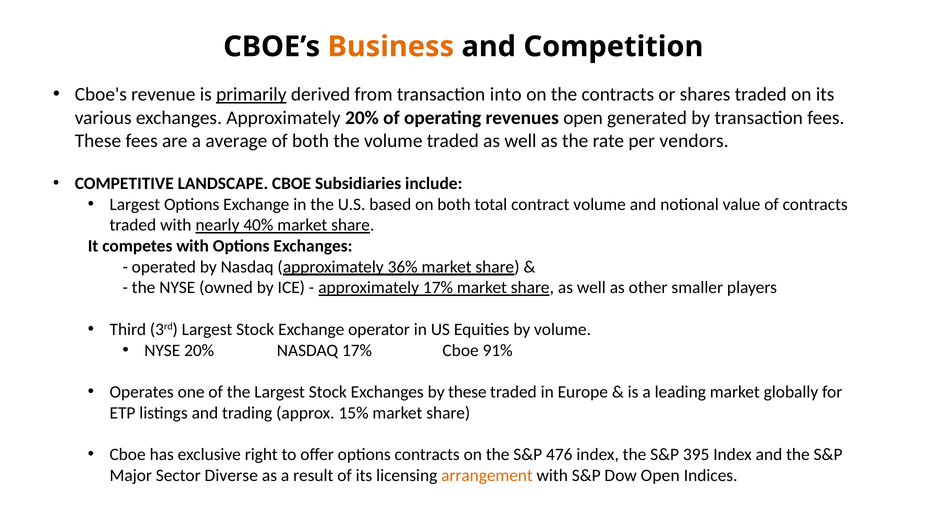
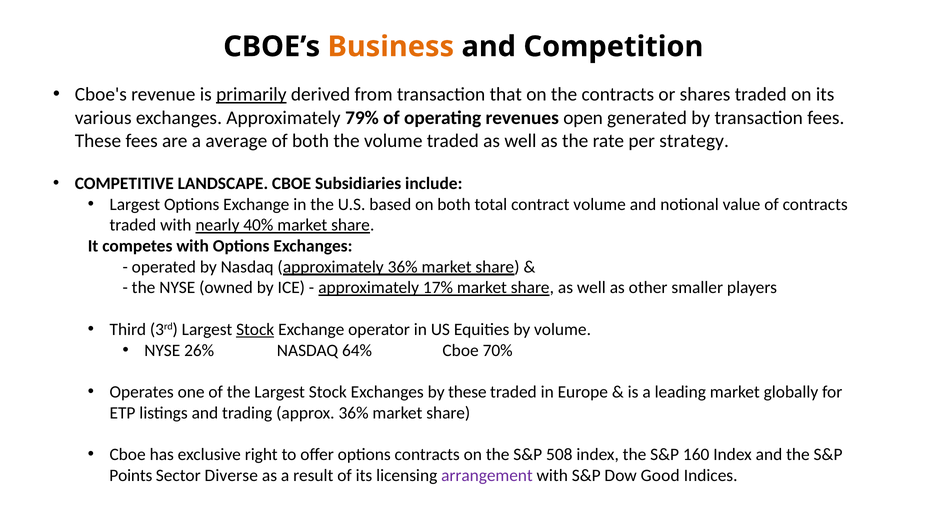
into: into -> that (506, 95)
Approximately 20%: 20% -> 79% (362, 118)
vendors: vendors -> strategy (694, 141)
Stock underline: none -> present (255, 330)
NYSE 20%: 20% -> 26% (199, 351)
NASDAQ 17%: 17% -> 64% (357, 351)
91%: 91% -> 70% (498, 351)
approx 15%: 15% -> 36% (354, 413)
476: 476 -> 508 (559, 455)
395: 395 -> 160 (696, 455)
Major: Major -> Points (131, 476)
arrangement colour: orange -> purple (487, 476)
Dow Open: Open -> Good (660, 476)
